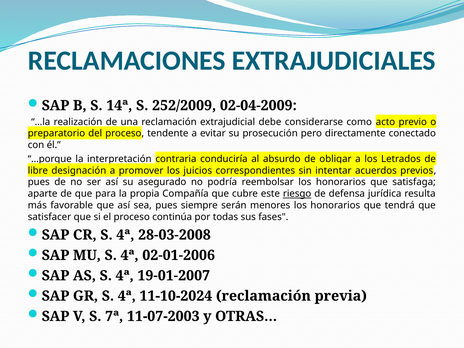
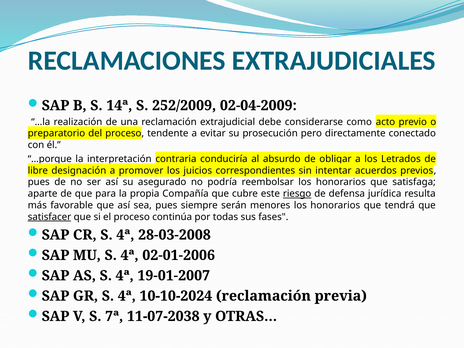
satisfacer underline: none -> present (49, 217)
11-10-2024: 11-10-2024 -> 10-10-2024 (176, 296)
11-07-2003: 11-07-2003 -> 11-07-2038 (163, 316)
